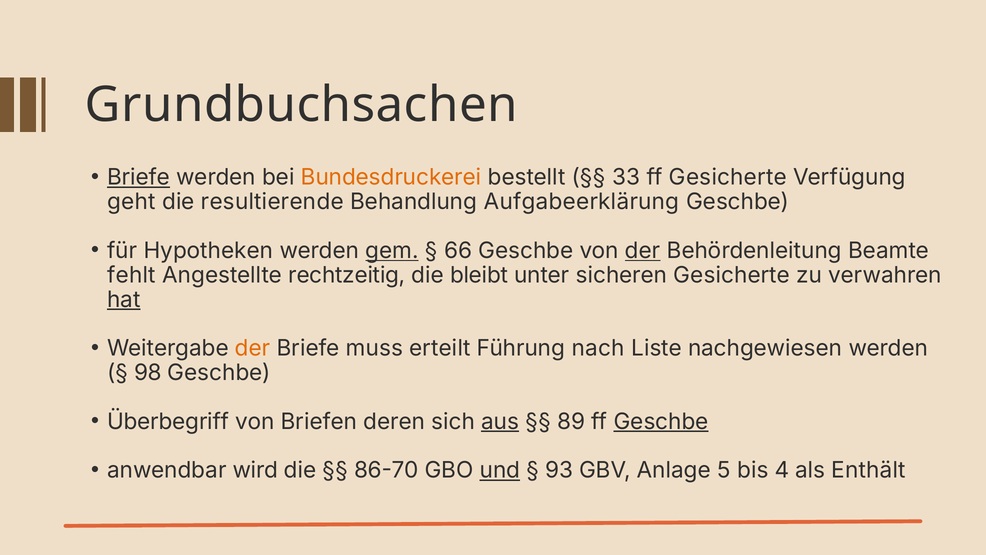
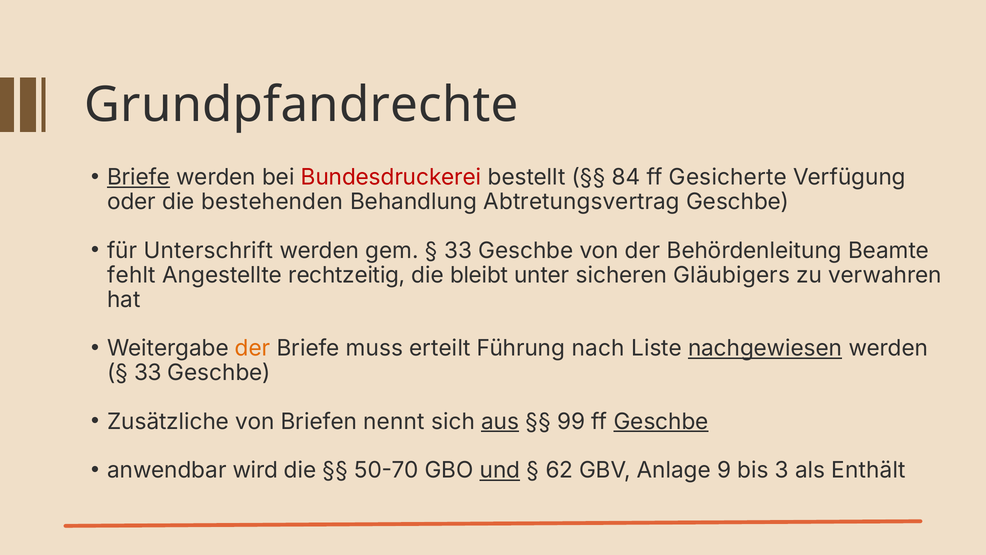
Grundbuchsachen: Grundbuchsachen -> Grundpfandrechte (302, 105)
Bundesdruckerei colour: orange -> red (391, 177)
33: 33 -> 84 (626, 177)
geht: geht -> oder (132, 202)
resultierende: resultierende -> bestehenden (272, 202)
Aufgabeerklärung: Aufgabeerklärung -> Abtretungsvertrag (582, 202)
Hypotheken: Hypotheken -> Unterschrift (208, 251)
gem underline: present -> none (392, 251)
66: 66 -> 33 (458, 251)
der underline: present -> none (643, 251)
sicheren Gesicherte: Gesicherte -> Gläubigers (732, 275)
hat underline: present -> none (124, 299)
nachgewiesen underline: none -> present (765, 348)
98: 98 -> 33 (148, 373)
Überbegriff: Überbegriff -> Zusätzliche (168, 421)
deren: deren -> nennt (394, 421)
89: 89 -> 99 (571, 421)
86-70: 86-70 -> 50-70 (386, 470)
93: 93 -> 62 (559, 470)
5: 5 -> 9 (724, 470)
4: 4 -> 3 (782, 470)
